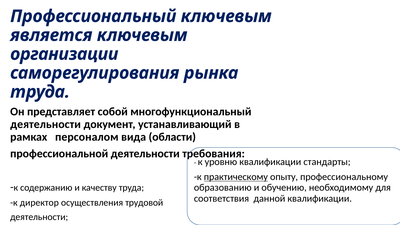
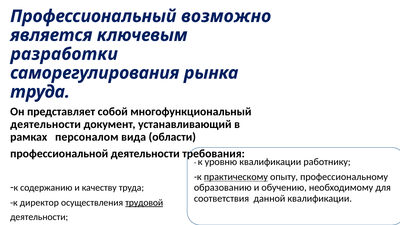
Профессиональный ключевым: ключевым -> возможно (226, 16)
организации: организации -> разработки (64, 54)
стандарты: стандарты -> работнику (327, 162)
трудовой underline: none -> present (144, 203)
